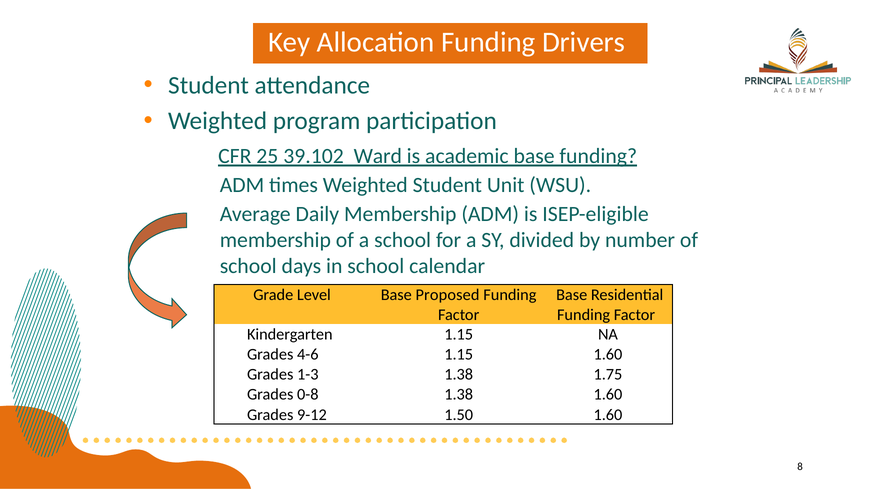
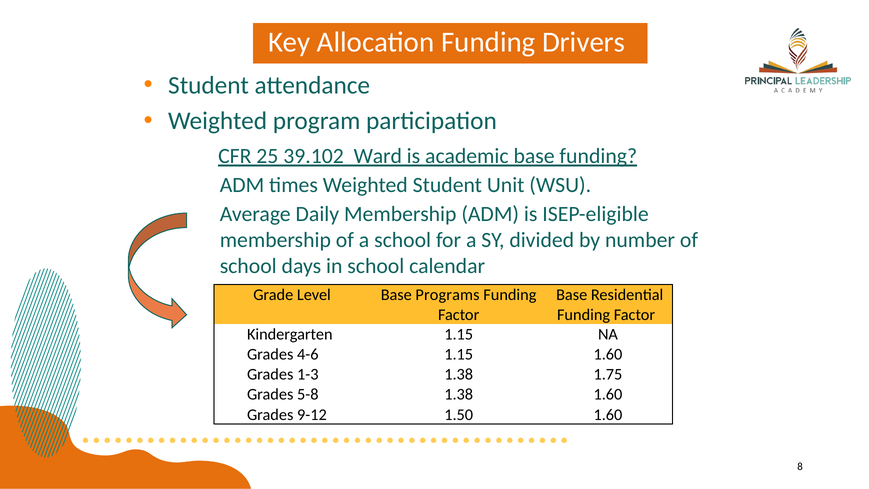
Proposed: Proposed -> Programs (448, 295)
0-8: 0-8 -> 5-8 (308, 394)
